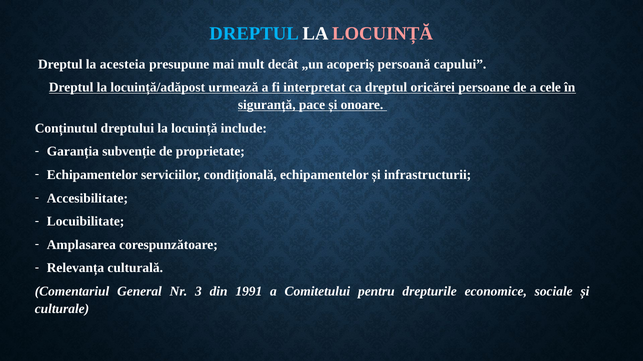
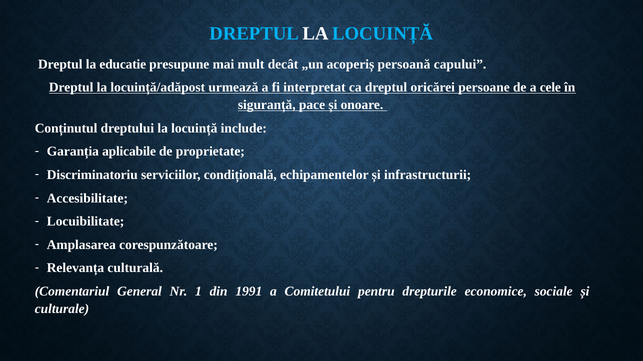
LOCUINȚĂ colour: pink -> light blue (383, 34)
acesteia: acesteia -> educatie (123, 64)
subvenție: subvenție -> aplicabile (129, 152)
Echipamentelor: Echipamentelor -> Discriminatoriu (92, 175)
3: 3 -> 1 (198, 292)
